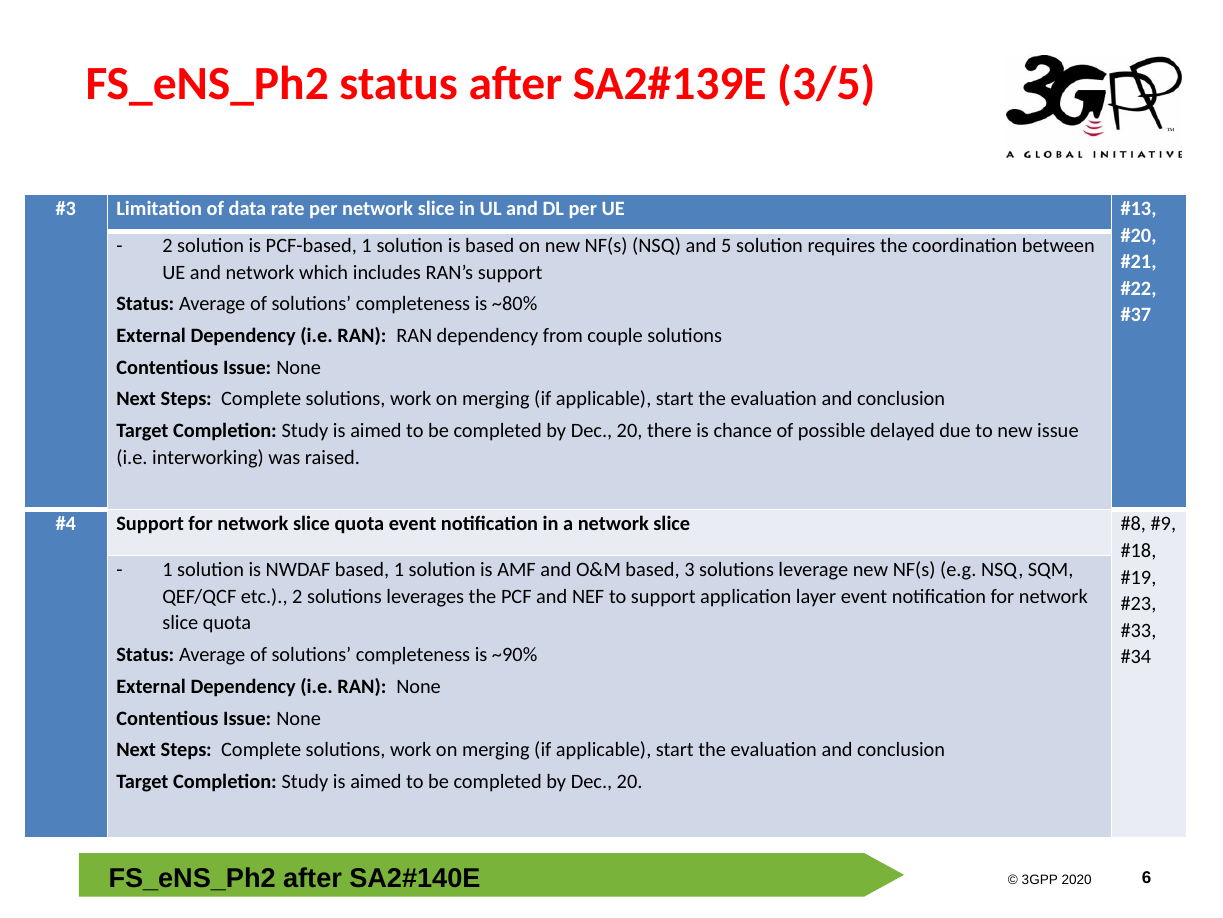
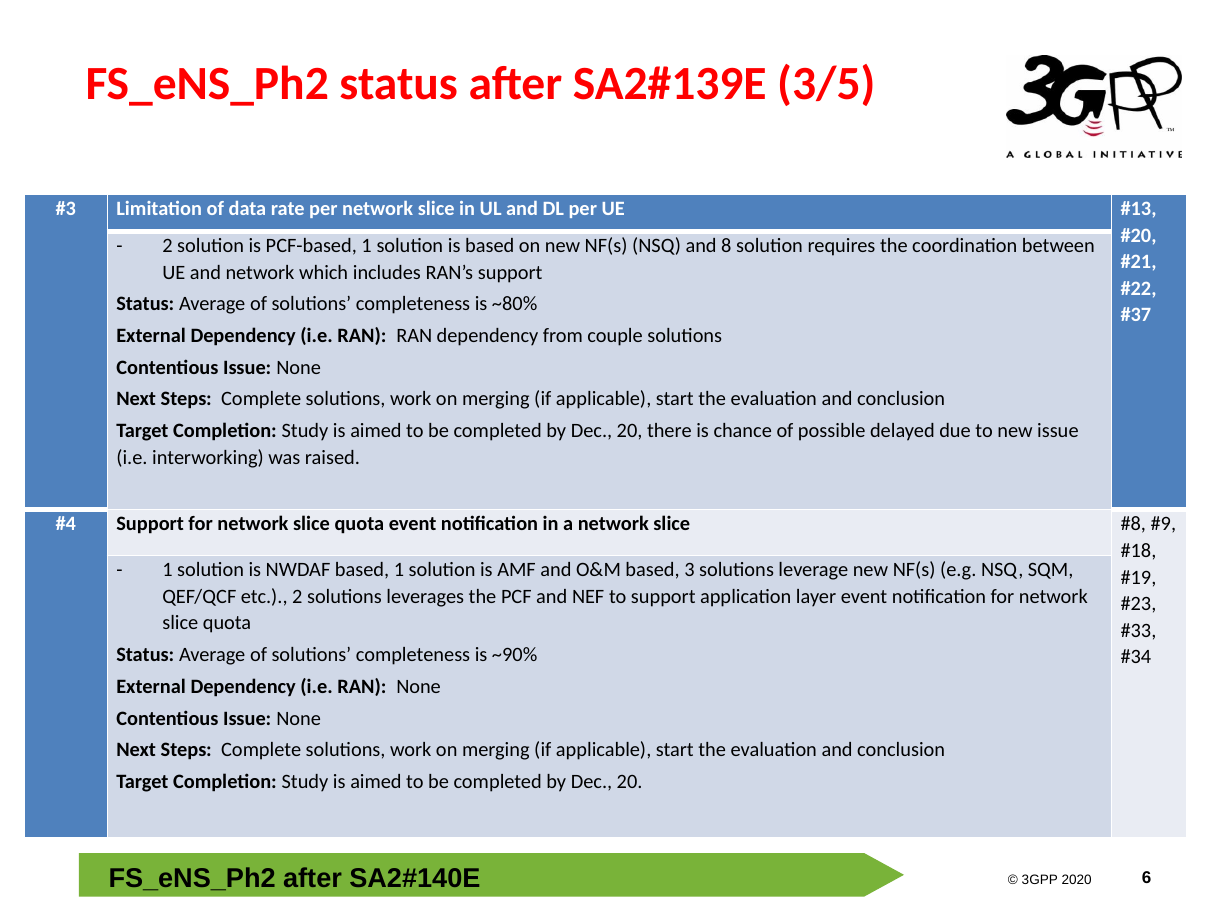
5: 5 -> 8 (726, 246)
